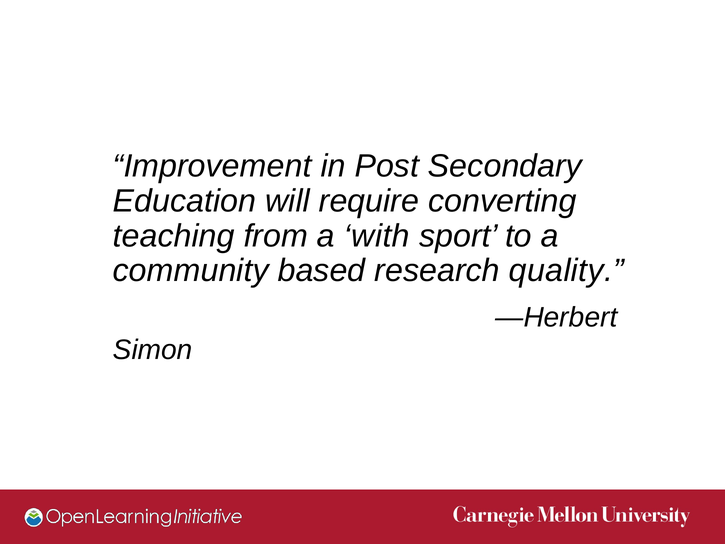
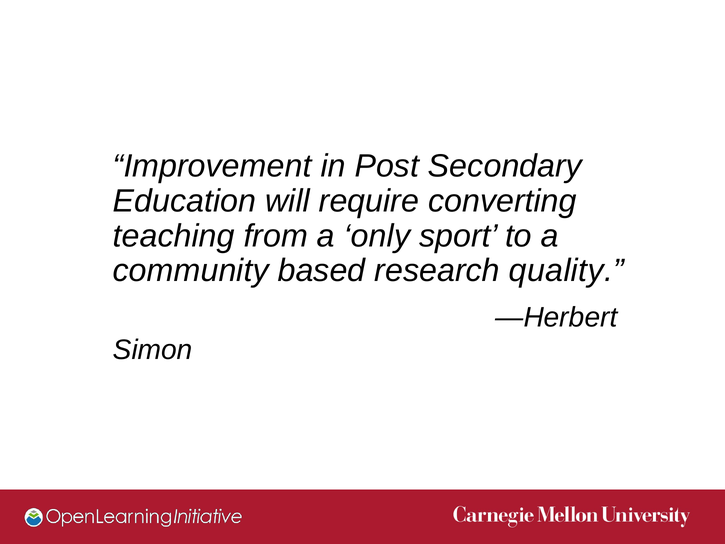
with: with -> only (377, 236)
